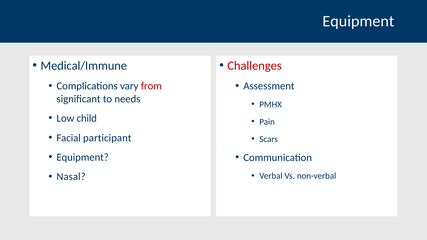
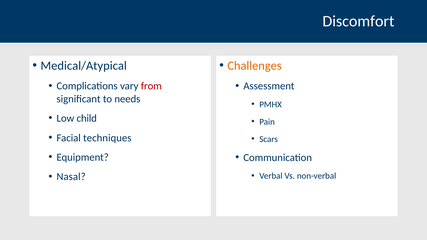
Equipment: Equipment -> Discomfort (358, 21)
Medical/Immune: Medical/Immune -> Medical/Atypical (84, 66)
Challenges colour: red -> orange (255, 66)
participant: participant -> techniques (107, 138)
